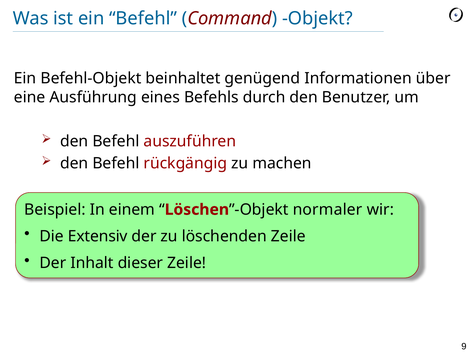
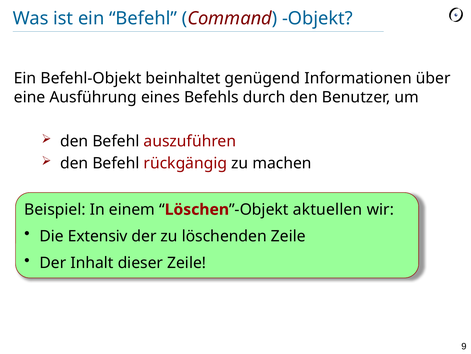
normaler: normaler -> aktuellen (328, 209)
